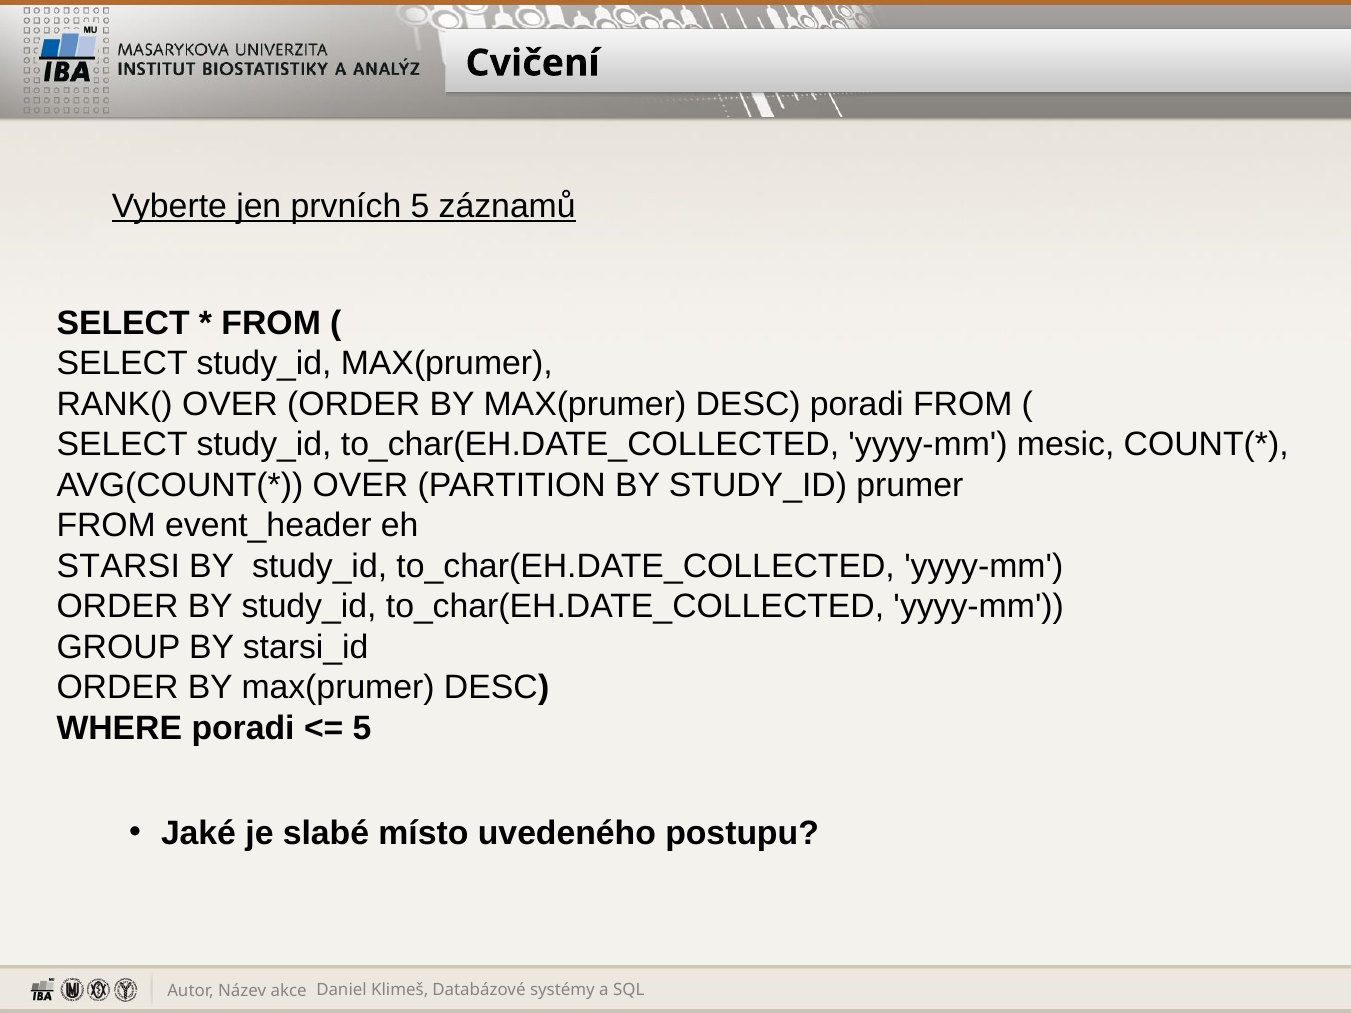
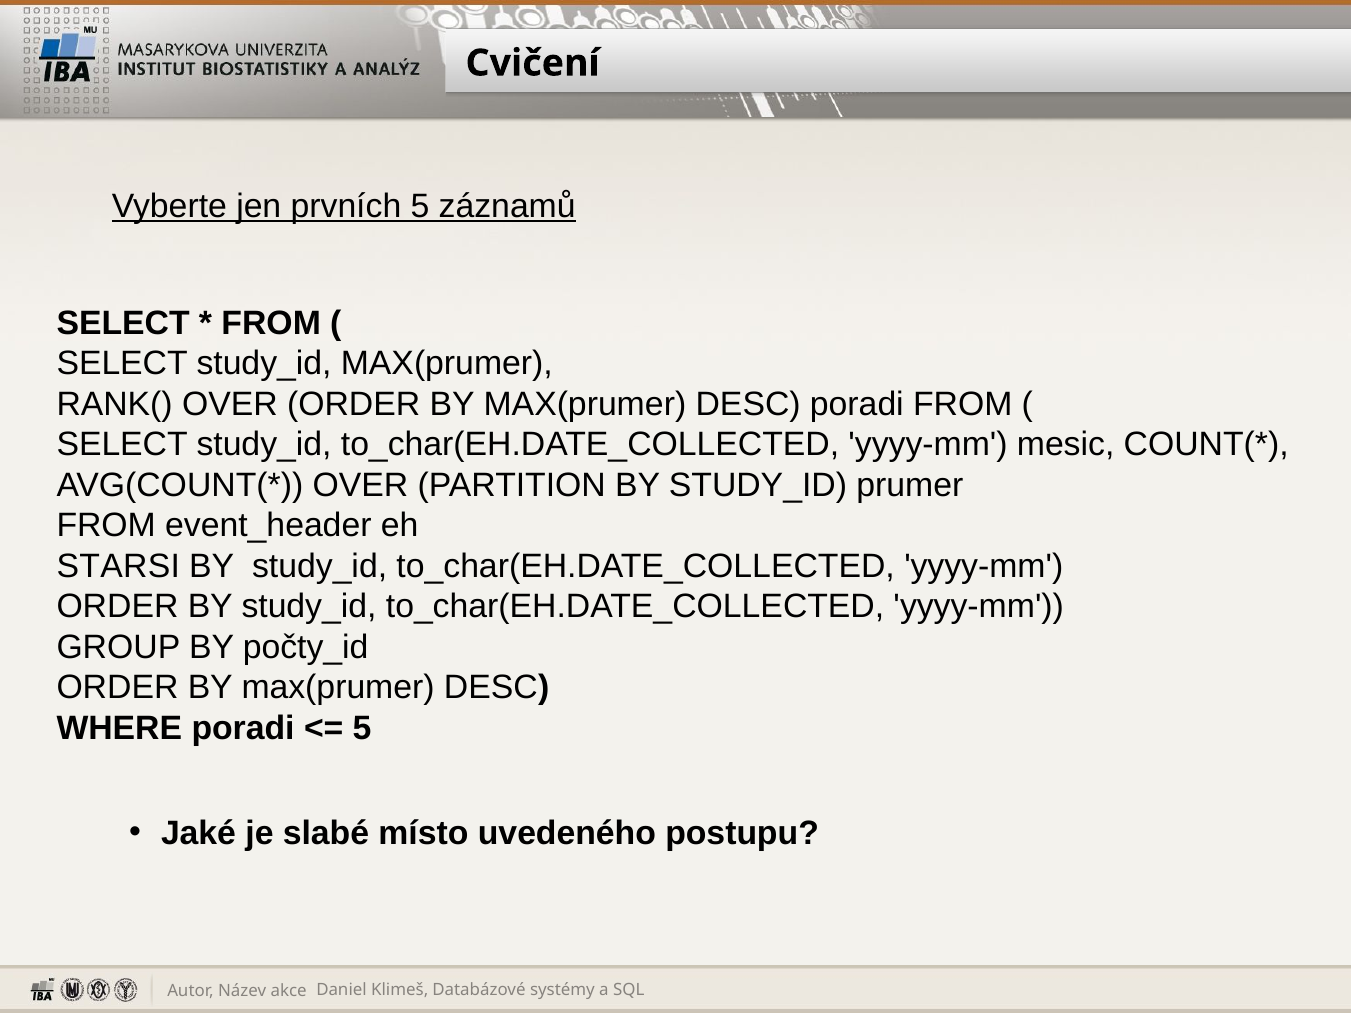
starsi_id: starsi_id -> počty_id (306, 647)
